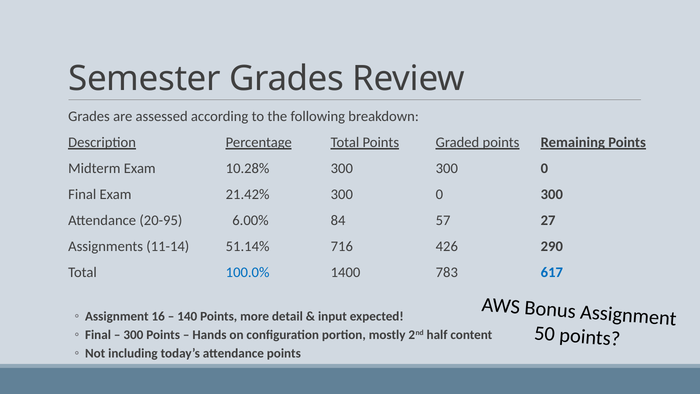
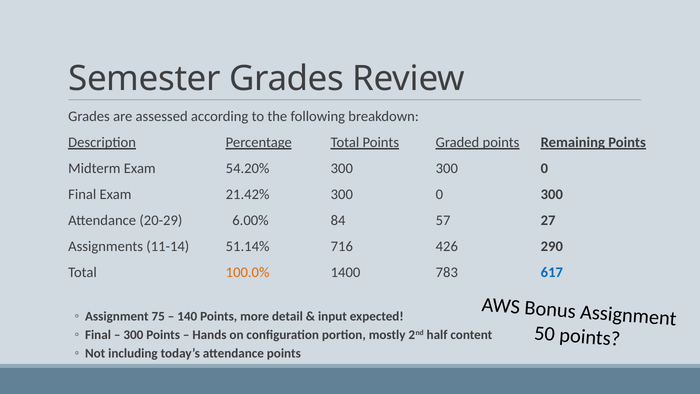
10.28%: 10.28% -> 54.20% (248, 168)
20-95: 20-95 -> 20-29 (161, 220)
100.0% colour: blue -> orange (248, 272)
16: 16 -> 75 (158, 316)
